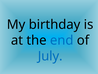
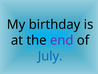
end colour: blue -> purple (62, 40)
